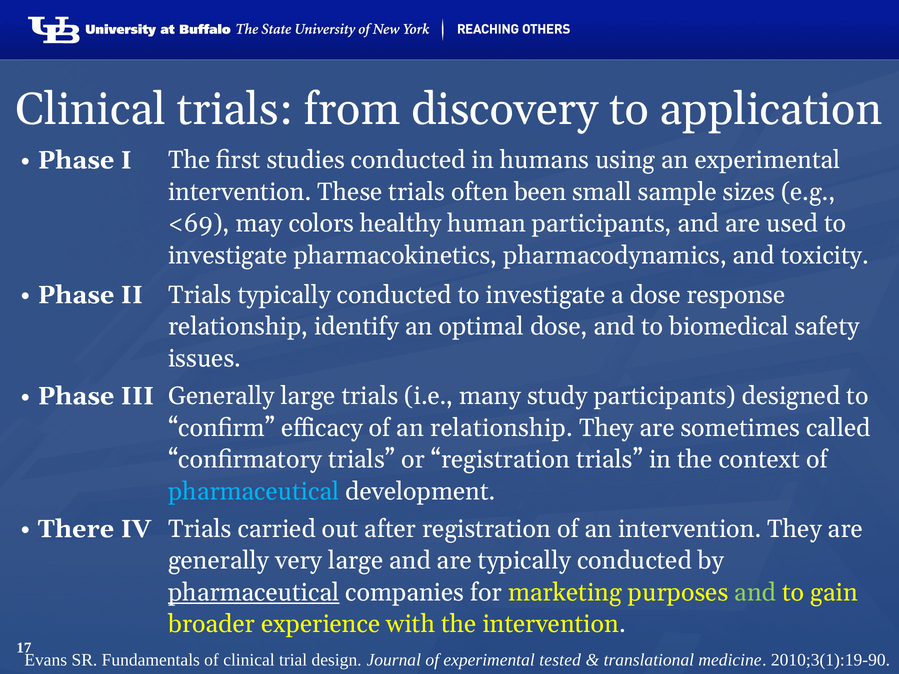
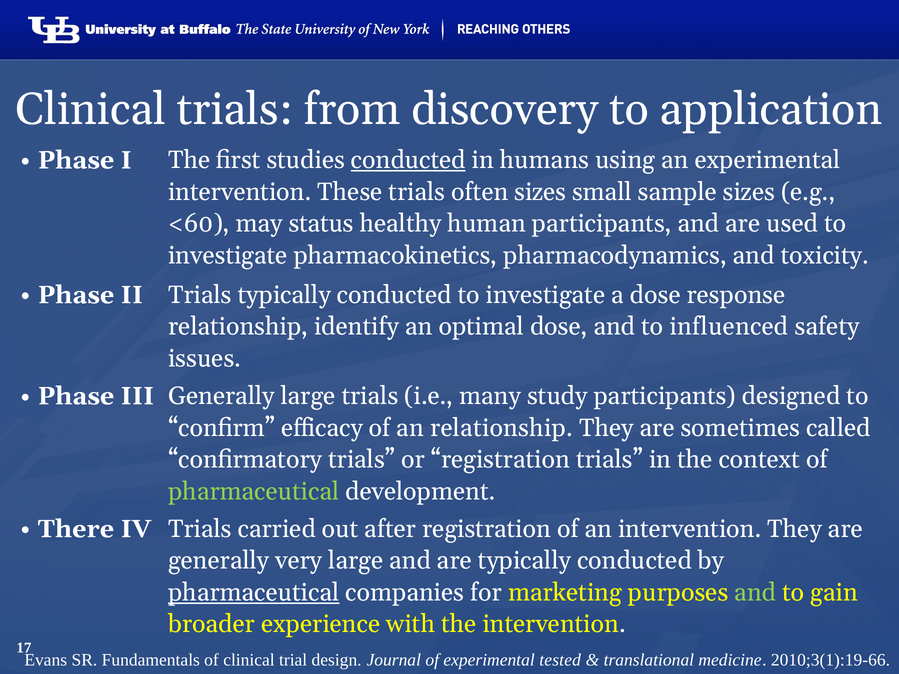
conducted underline: none -> present (408, 160)
often been: been -> sizes (540, 192)
<69: <69 -> <60 (199, 224)
colors: colors -> status (321, 224)
biomedical: biomedical -> influenced (729, 327)
pharmaceutical colour: light blue -> light green (254, 492)
2010;3(1):19-90: 2010;3(1):19-90 -> 2010;3(1):19-66 (830, 660)
